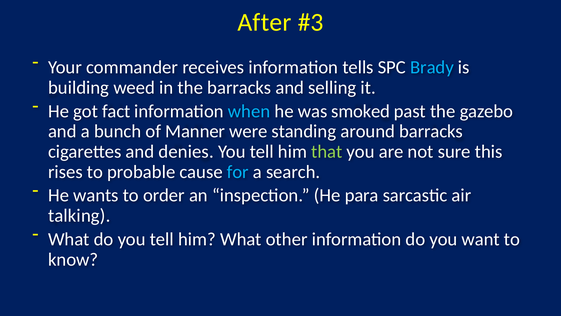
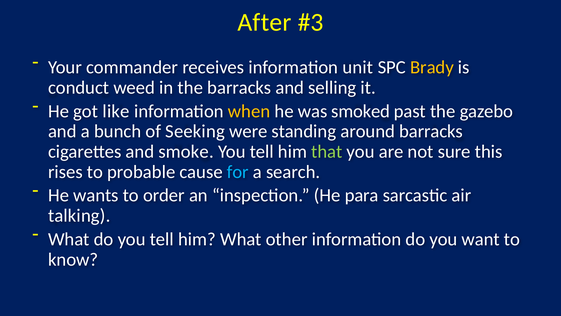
tells: tells -> unit (358, 67)
Brady colour: light blue -> yellow (432, 67)
building: building -> conduct (79, 87)
fact: fact -> like (116, 111)
when colour: light blue -> yellow (249, 111)
Manner: Manner -> Seeking (195, 131)
denies: denies -> smoke (186, 151)
